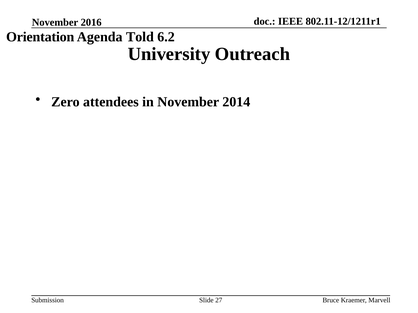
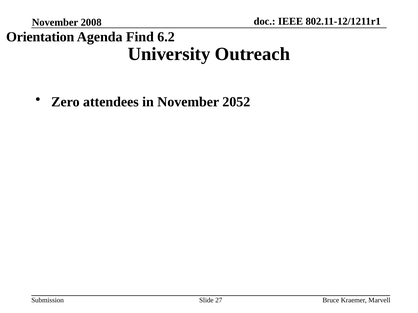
2016: 2016 -> 2008 (91, 22)
Told: Told -> Find (140, 37)
2014: 2014 -> 2052 (236, 102)
